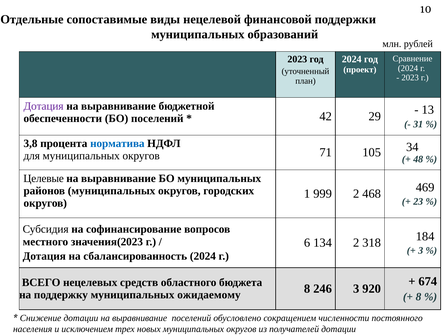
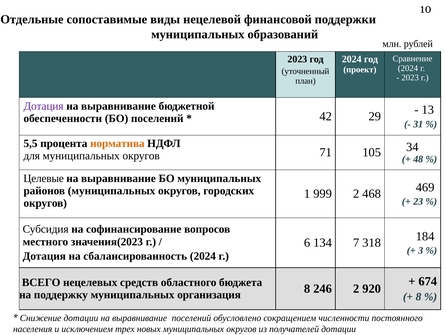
3,8: 3,8 -> 5,5 (31, 143)
норматива colour: blue -> orange (117, 143)
134 2: 2 -> 7 (356, 242)
ожидаемому: ожидаемому -> организация (209, 294)
246 3: 3 -> 2 (356, 288)
